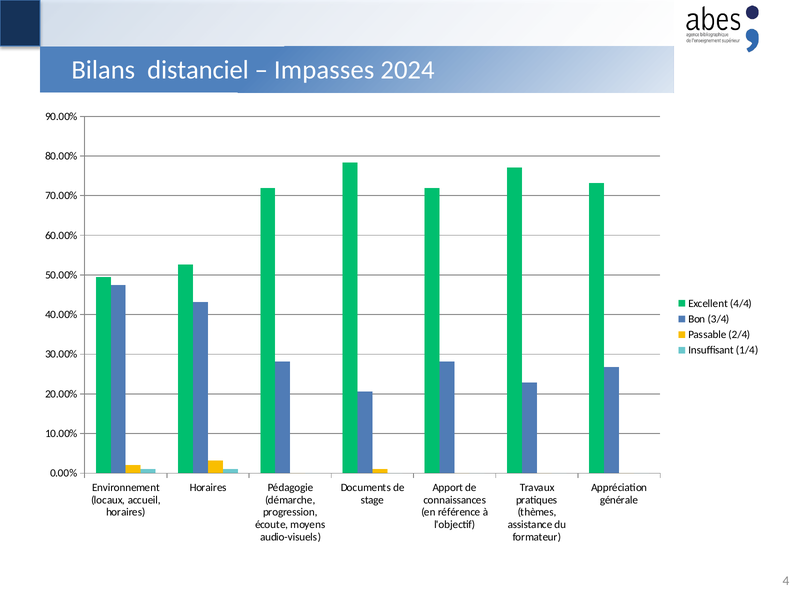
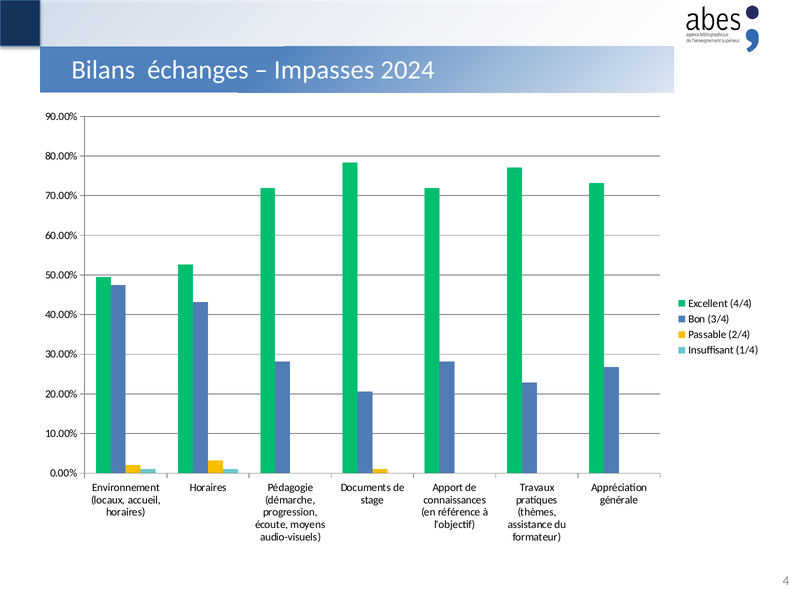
distanciel: distanciel -> échanges (198, 70)
